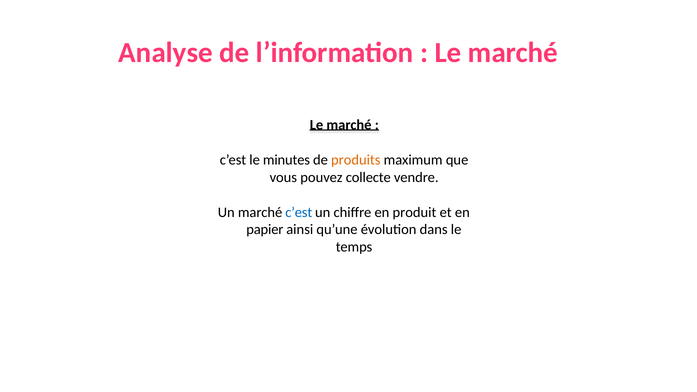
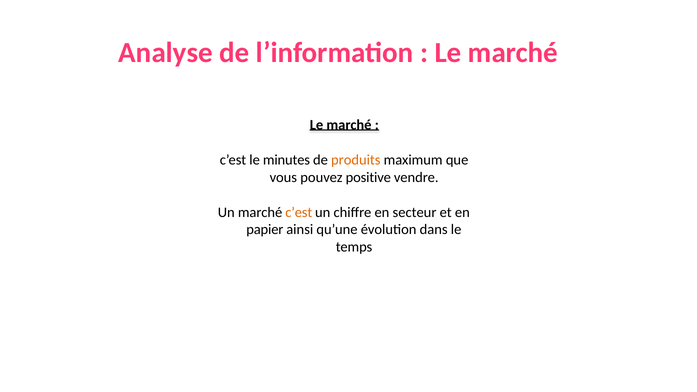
collecte: collecte -> positive (368, 177)
c’est colour: blue -> orange (299, 212)
produit: produit -> secteur (415, 212)
